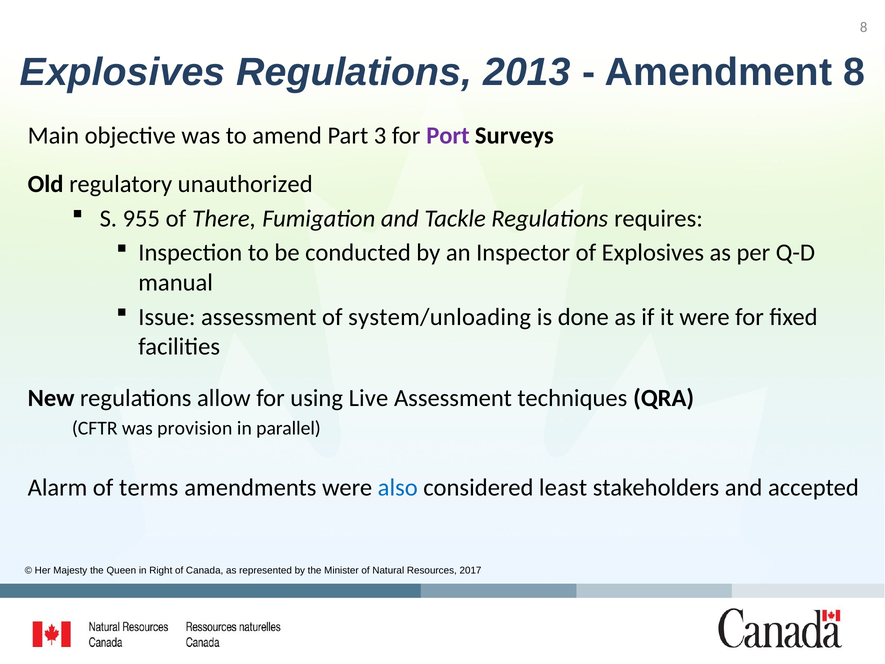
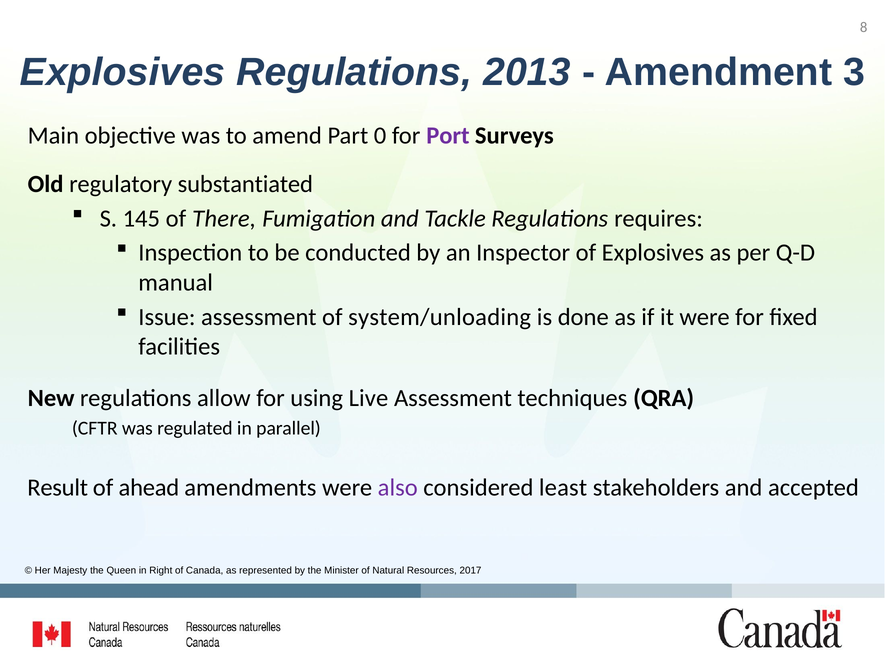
Amendment 8: 8 -> 3 (854, 72)
3: 3 -> 0 (380, 136)
unauthorized: unauthorized -> substantiated (245, 184)
955: 955 -> 145 (141, 218)
provision: provision -> regulated (195, 428)
Alarm: Alarm -> Result (58, 487)
terms: terms -> ahead (149, 487)
also colour: blue -> purple (398, 487)
